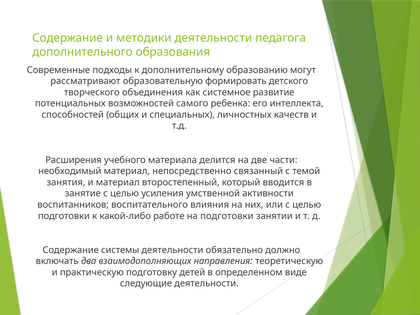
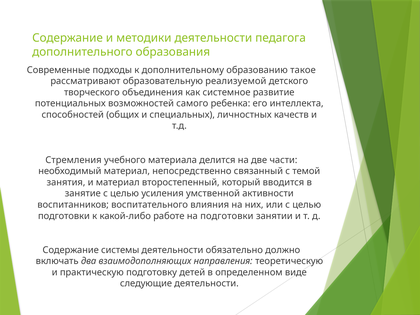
могут: могут -> такое (303, 70)
формировать: формировать -> реализуемой (236, 81)
Расширения: Расширения -> Стремления (74, 160)
